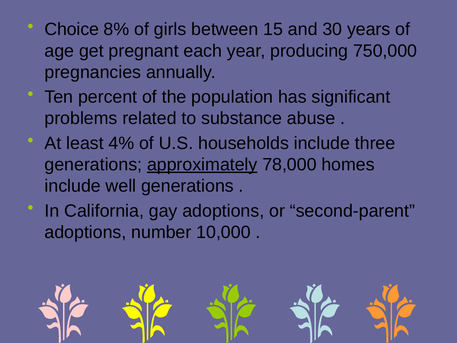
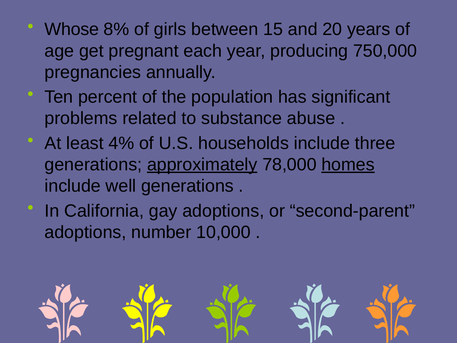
Choice: Choice -> Whose (72, 29)
30: 30 -> 20 (332, 29)
homes underline: none -> present (348, 165)
